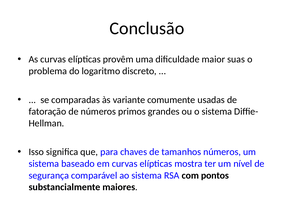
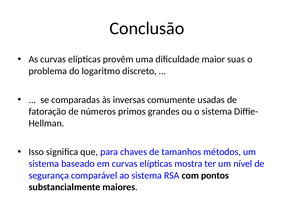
variante: variante -> inversas (129, 100)
tamanhos números: números -> métodos (222, 152)
